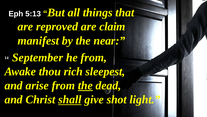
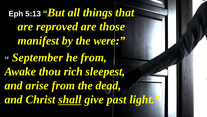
claim: claim -> those (112, 27)
near: near -> were (109, 40)
the underline: present -> none (85, 85)
shot: shot -> past (117, 99)
